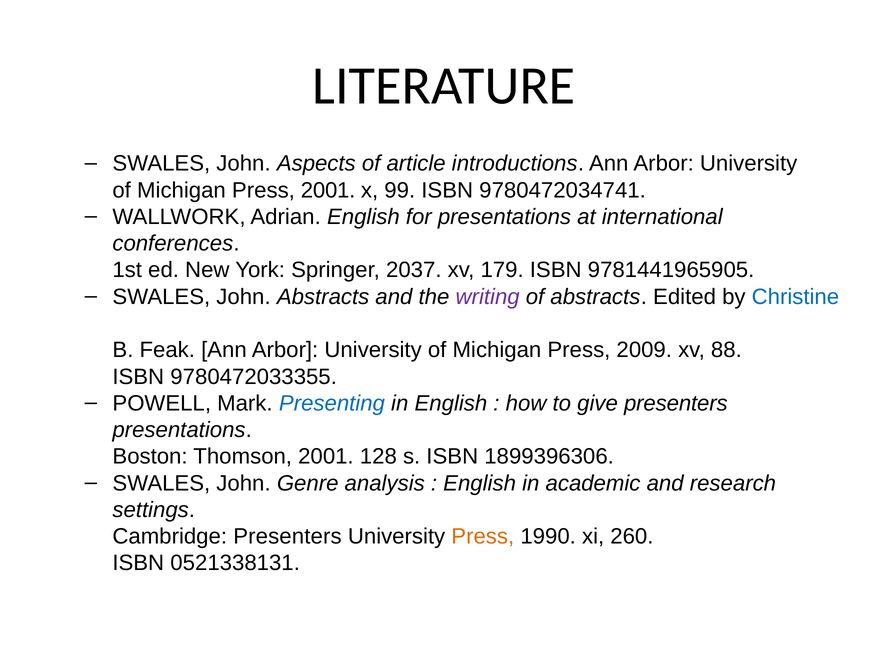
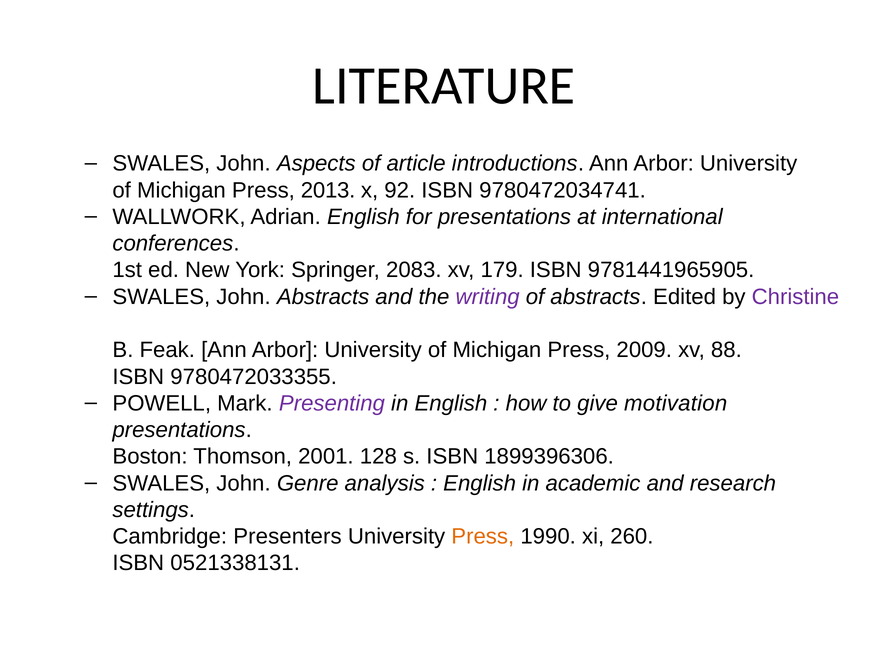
Press 2001: 2001 -> 2013 (328, 190)
99: 99 -> 92 (400, 190)
2037: 2037 -> 2083 (414, 270)
Christine colour: blue -> purple (795, 297)
Presenting colour: blue -> purple (332, 403)
give presenters: presenters -> motivation (676, 403)
